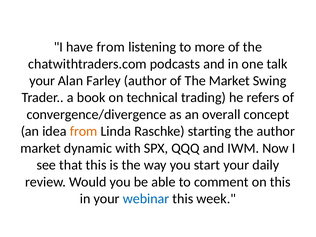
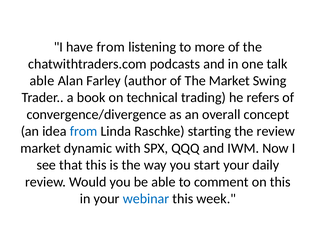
your: your -> able (42, 81)
from colour: orange -> blue (84, 131)
the author: author -> review (276, 131)
